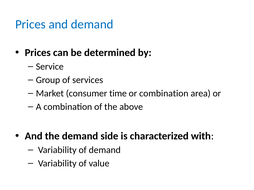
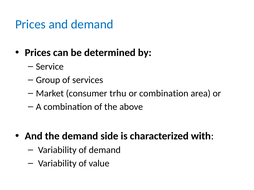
time: time -> trhu (118, 94)
